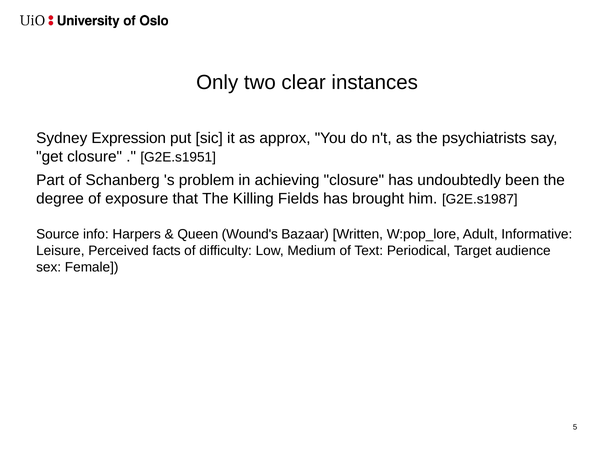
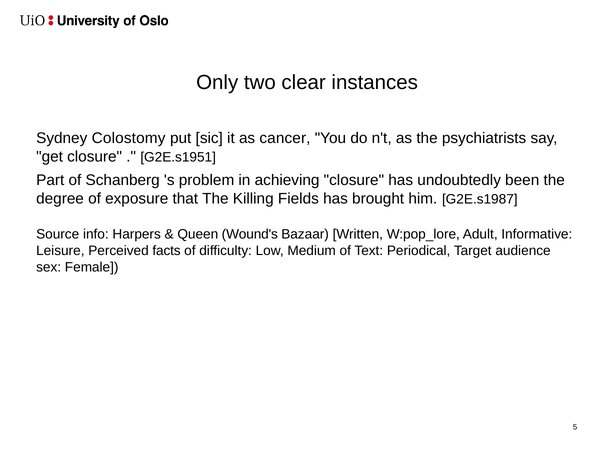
Expression: Expression -> Colostomy (129, 139)
approx: approx -> cancer (285, 139)
